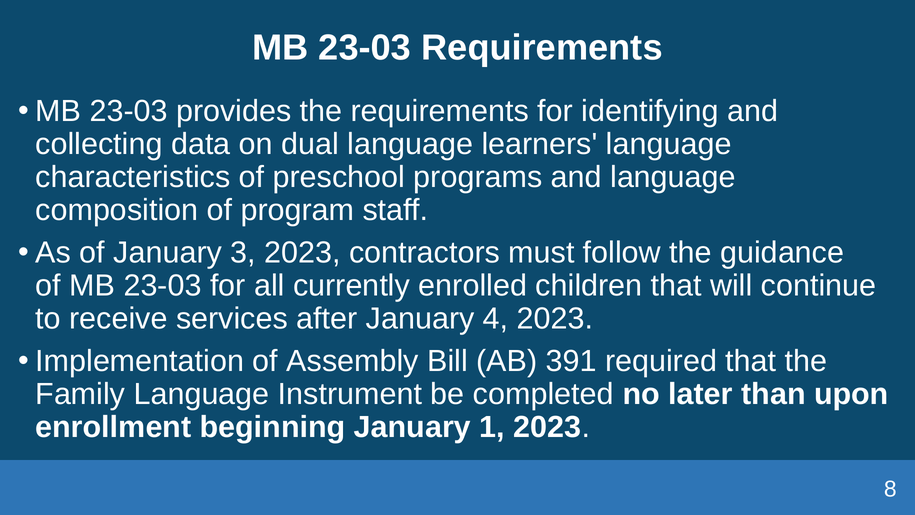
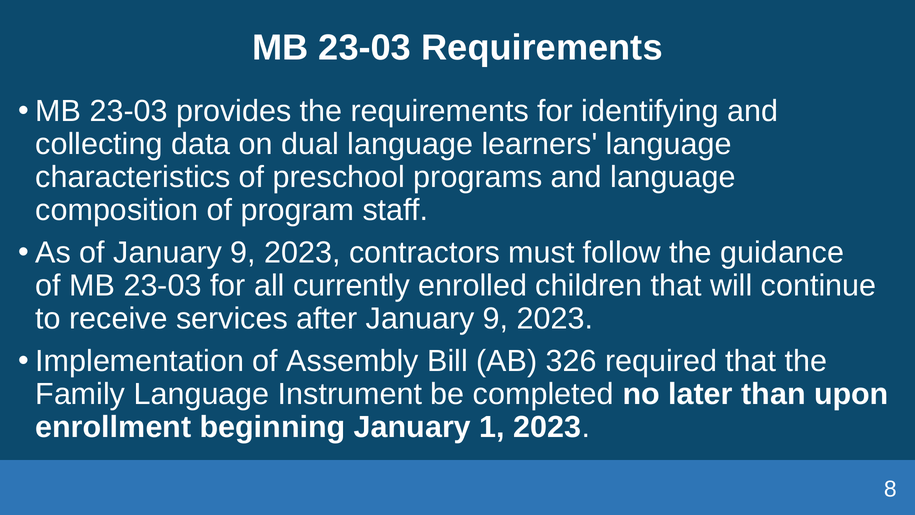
of January 3: 3 -> 9 (243, 252)
after January 4: 4 -> 9 (496, 318)
391: 391 -> 326 (571, 361)
